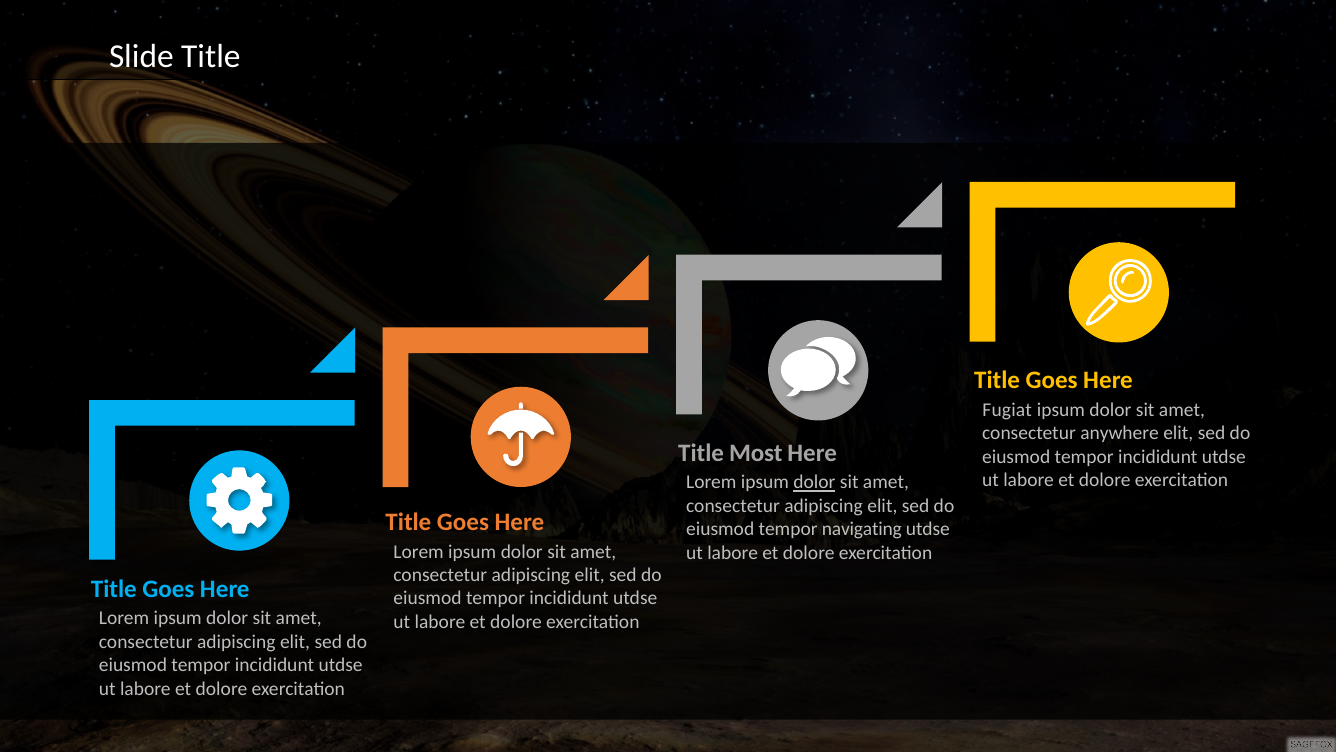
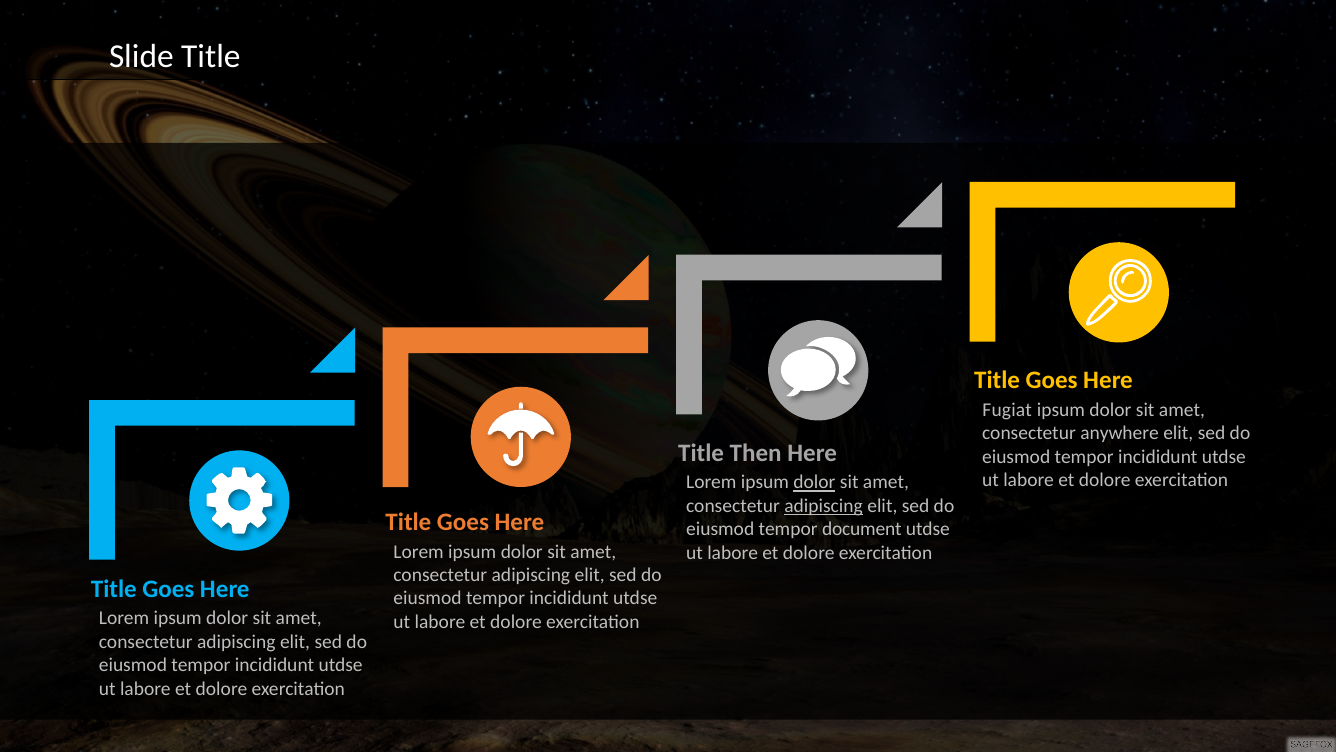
Most: Most -> Then (756, 453)
adipiscing underline: none -> present (824, 506)
navigating: navigating -> document (862, 529)
